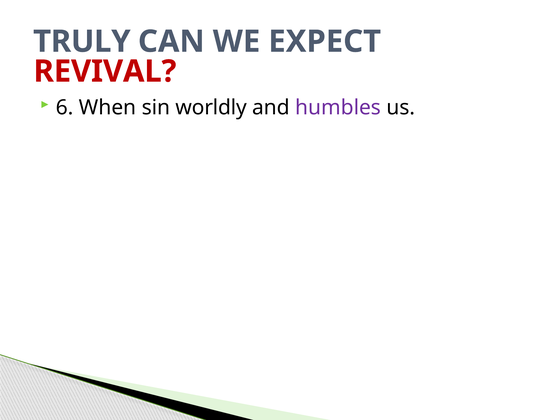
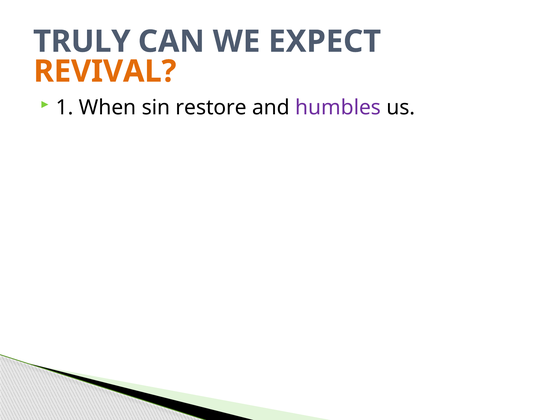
REVIVAL colour: red -> orange (105, 71)
6: 6 -> 1 (65, 108)
worldly: worldly -> restore (211, 108)
